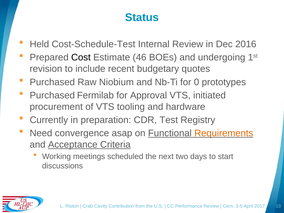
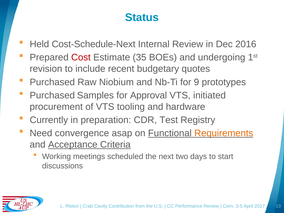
Cost-Schedule-Test: Cost-Schedule-Test -> Cost-Schedule-Next (94, 44)
Cost colour: black -> red (81, 57)
46: 46 -> 35 (140, 57)
0: 0 -> 9 (197, 82)
Fermilab: Fermilab -> Samples (95, 95)
